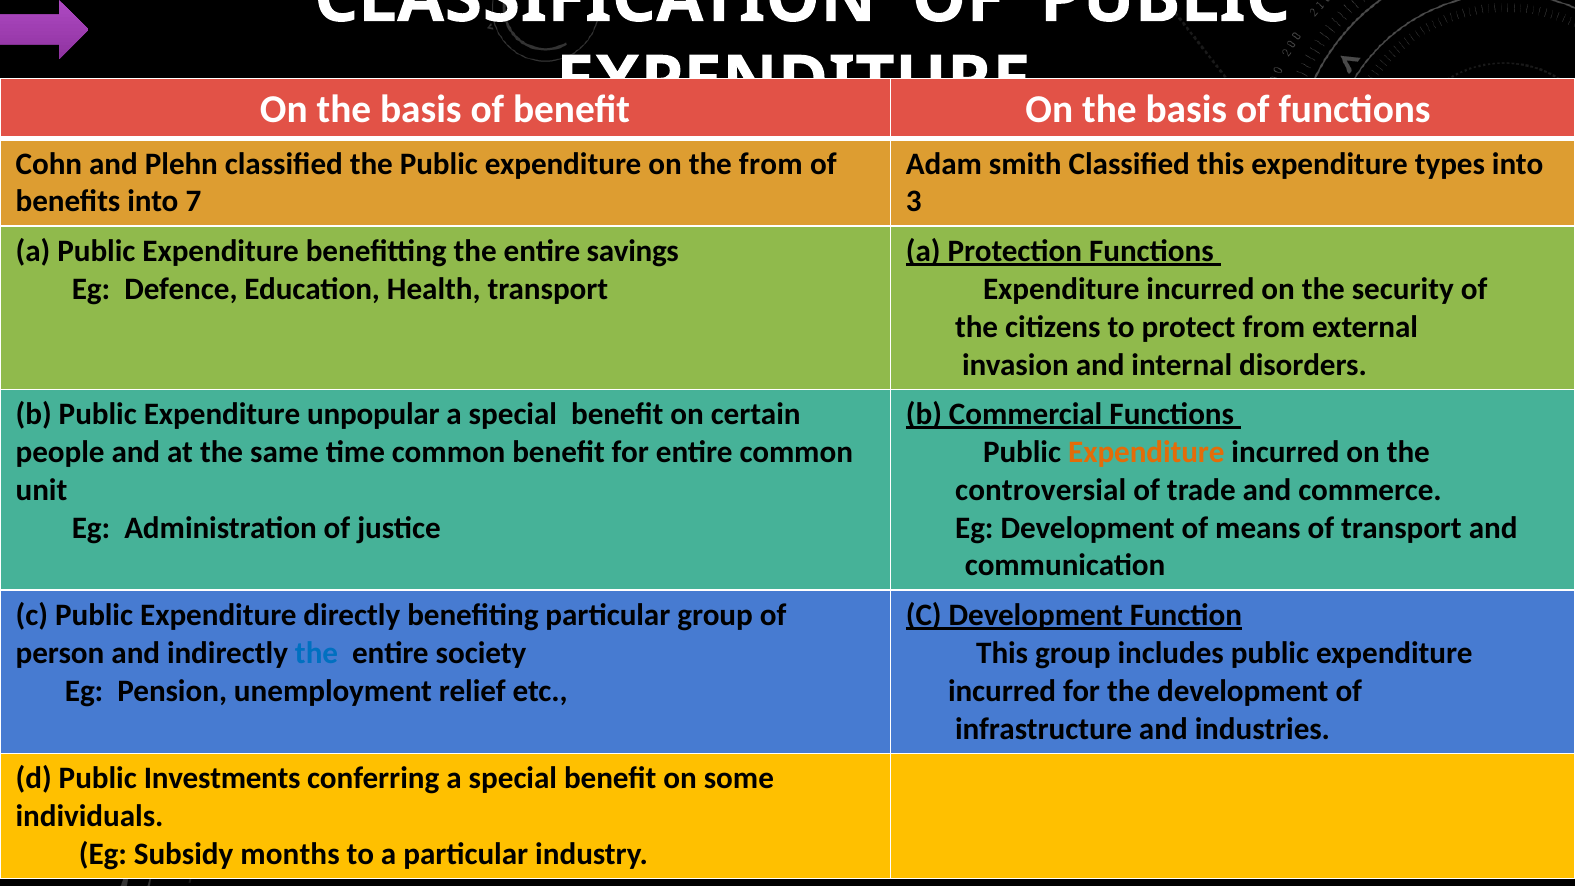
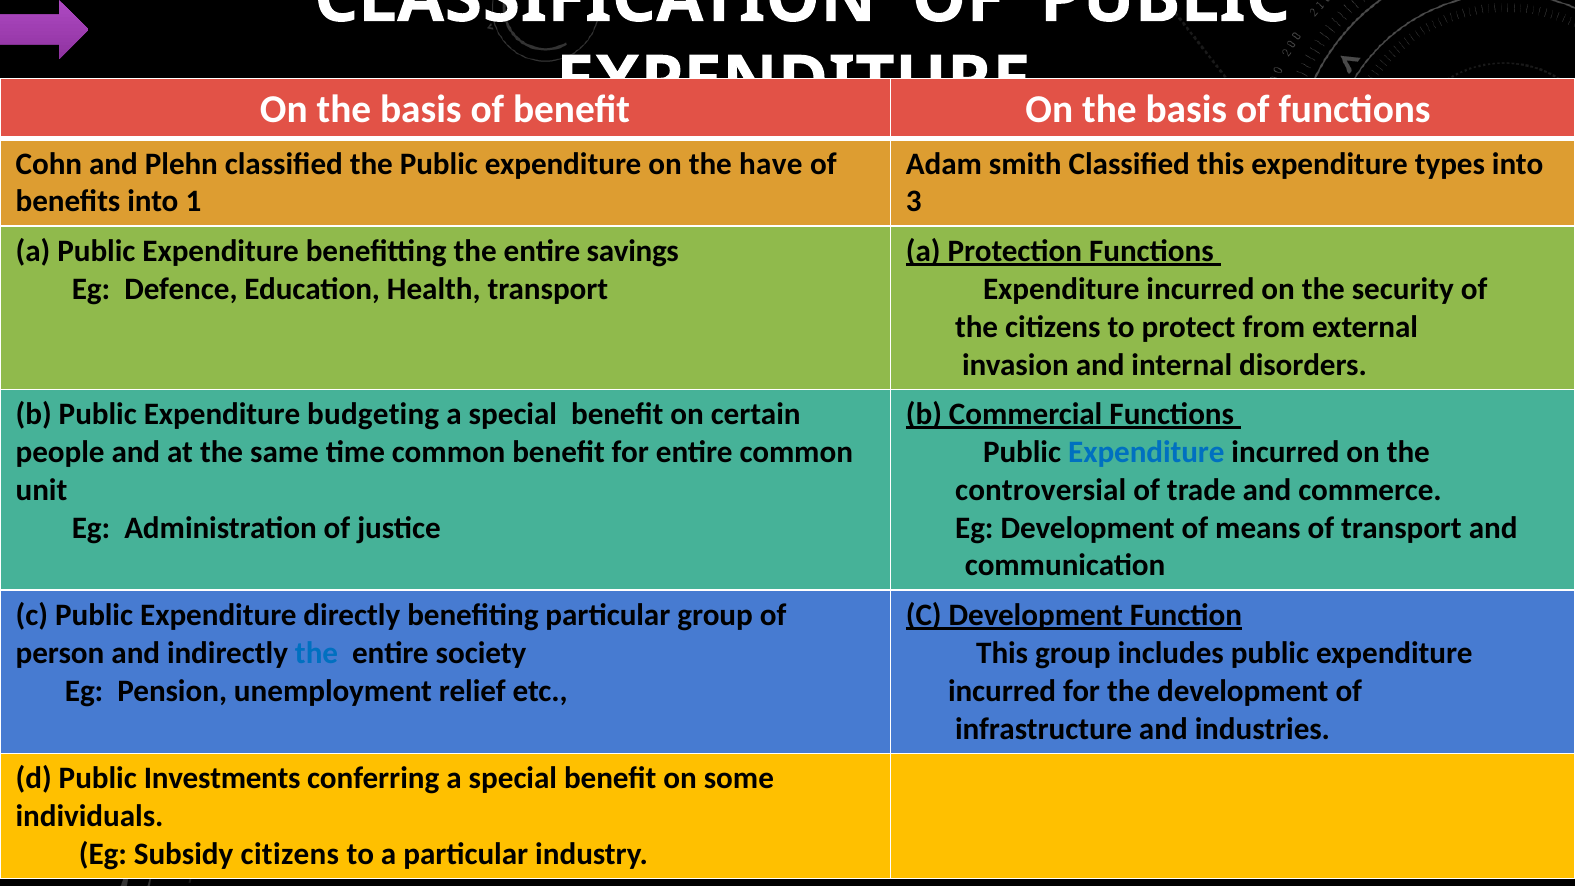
the from: from -> have (771, 164)
7: 7 -> 1 (193, 202)
unpopular: unpopular -> budgeting (373, 414)
Expenditure colour: orange -> blue (1146, 452)
Subsidy months: months -> citizens (290, 854)
